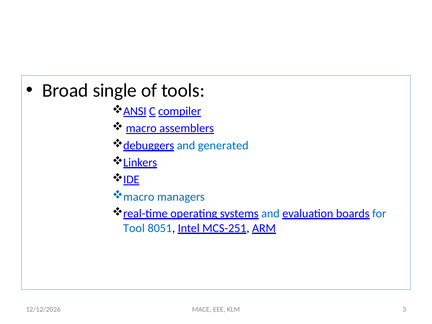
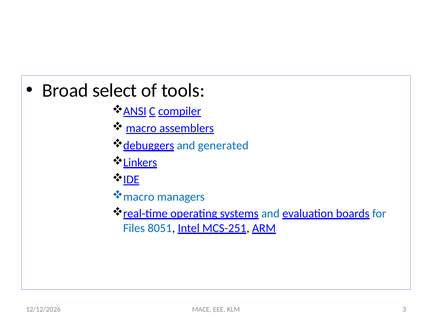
single: single -> select (115, 91)
Tool: Tool -> Files (134, 228)
